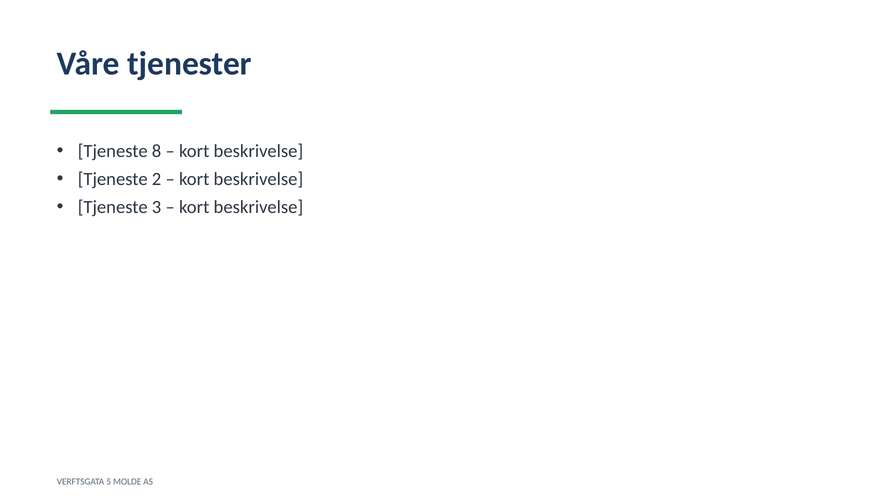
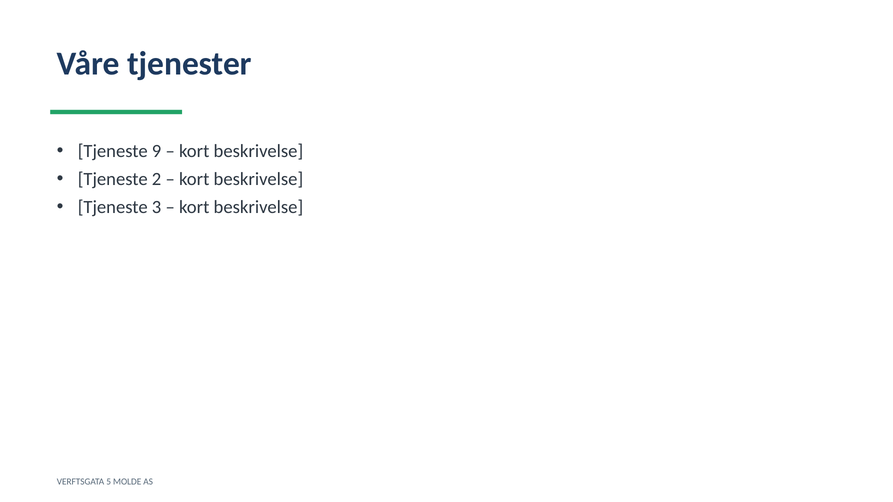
8: 8 -> 9 (157, 151)
